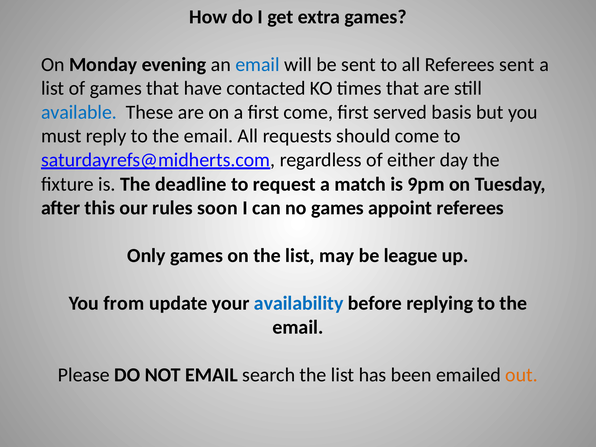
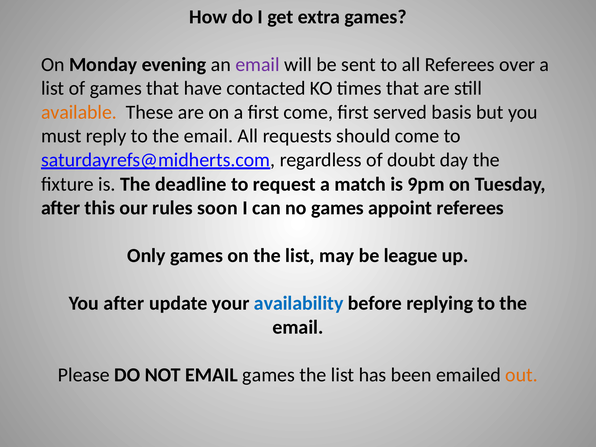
email colour: blue -> purple (258, 65)
Referees sent: sent -> over (517, 65)
available colour: blue -> orange (79, 112)
either: either -> doubt (411, 160)
You from: from -> after (124, 303)
EMAIL search: search -> games (269, 375)
